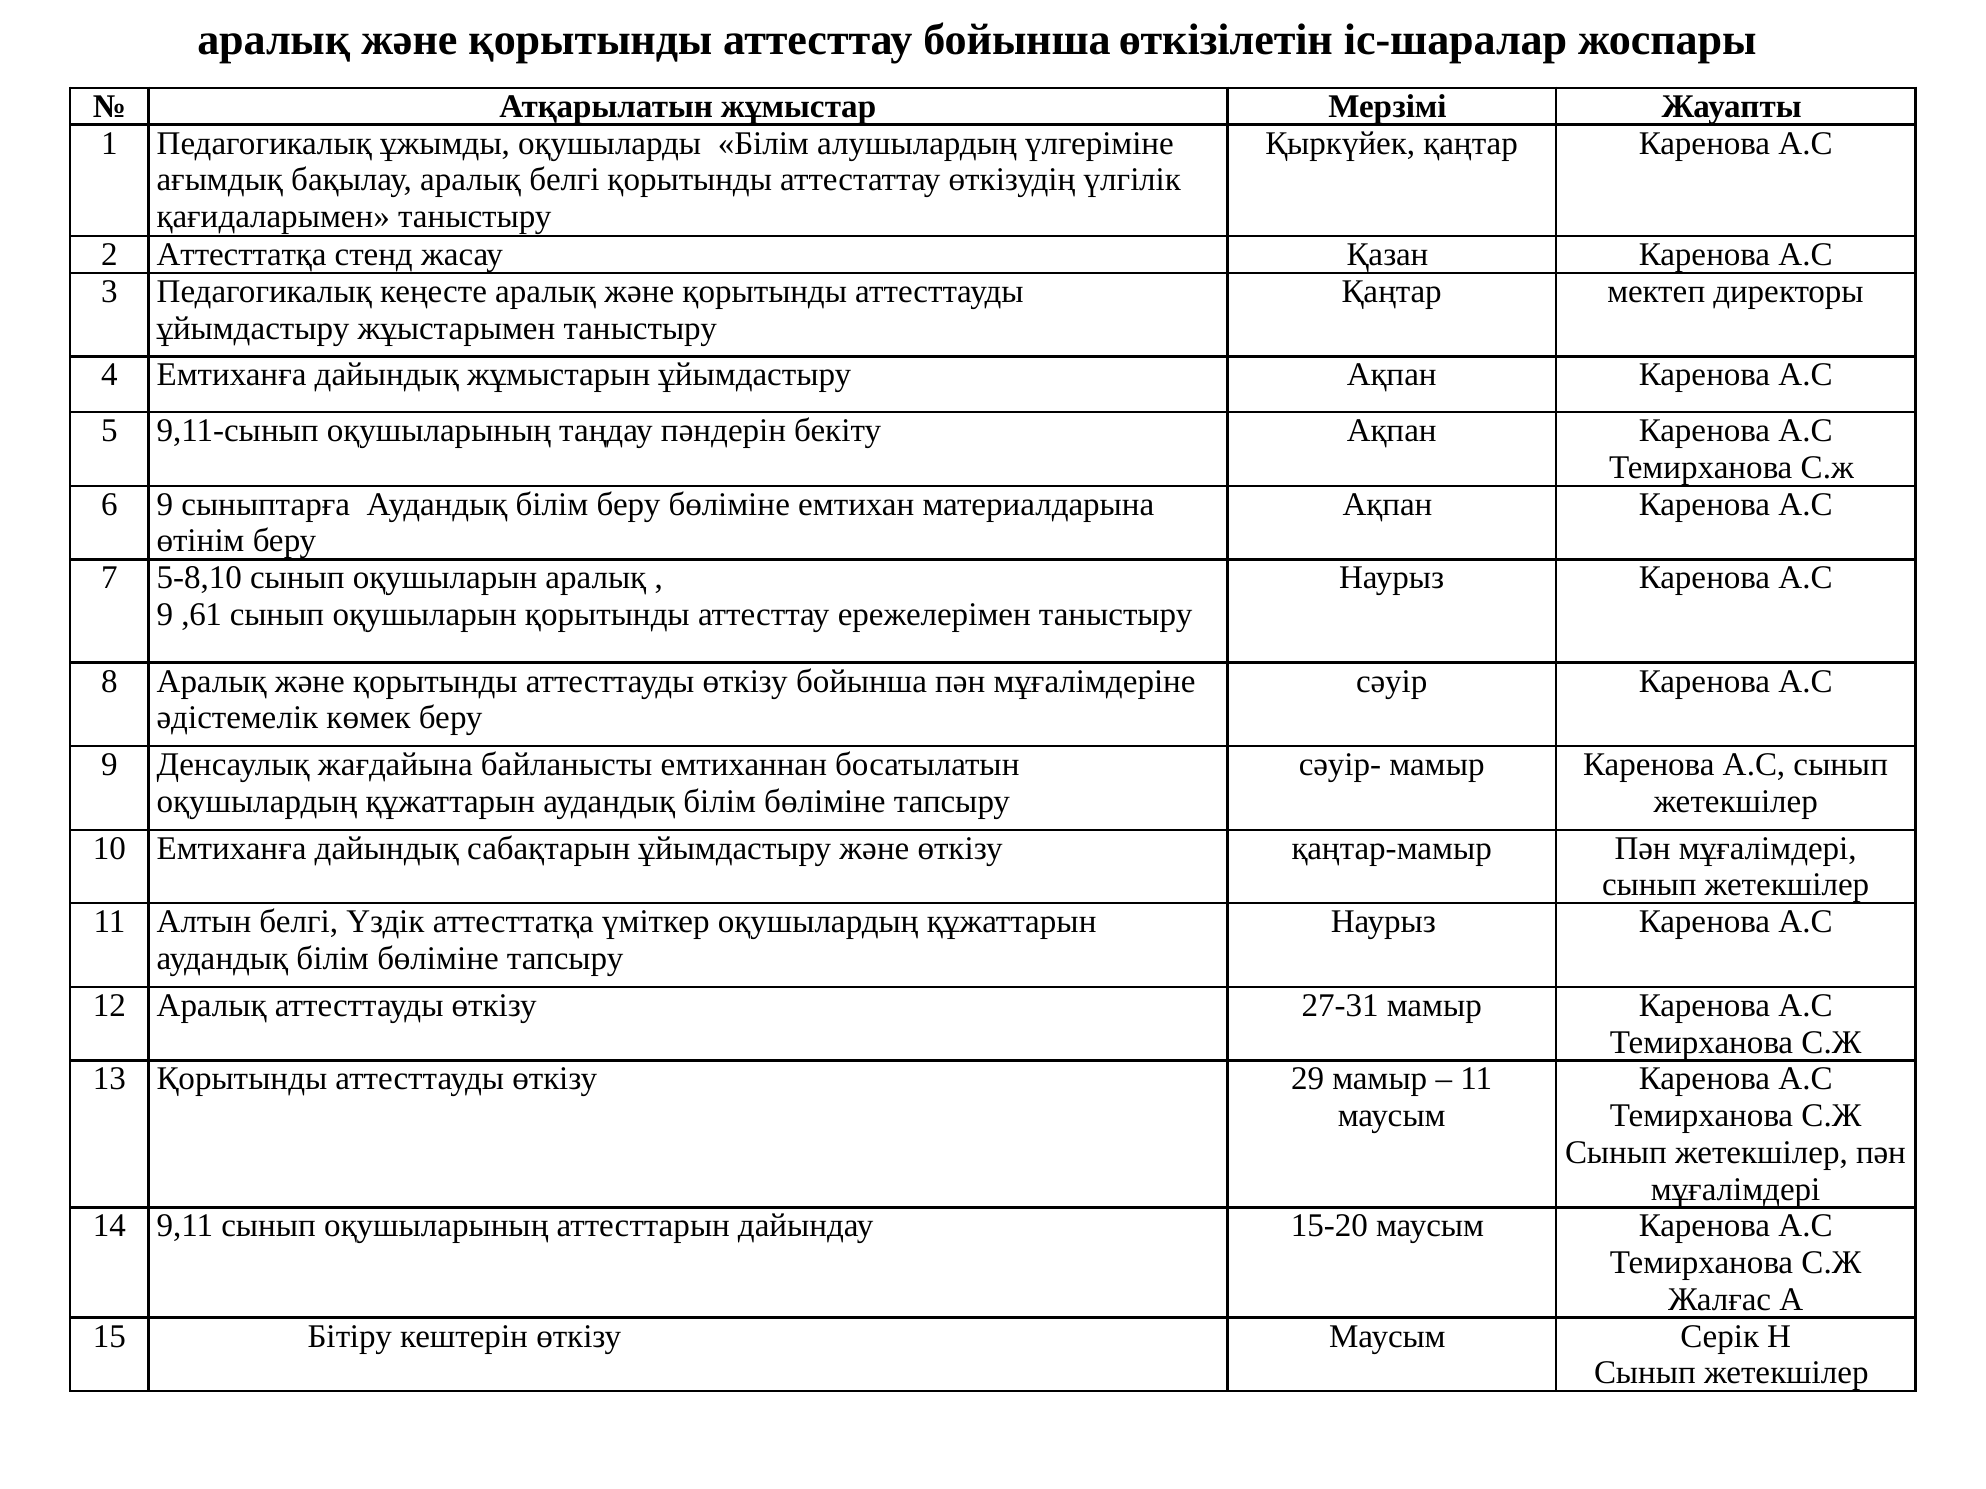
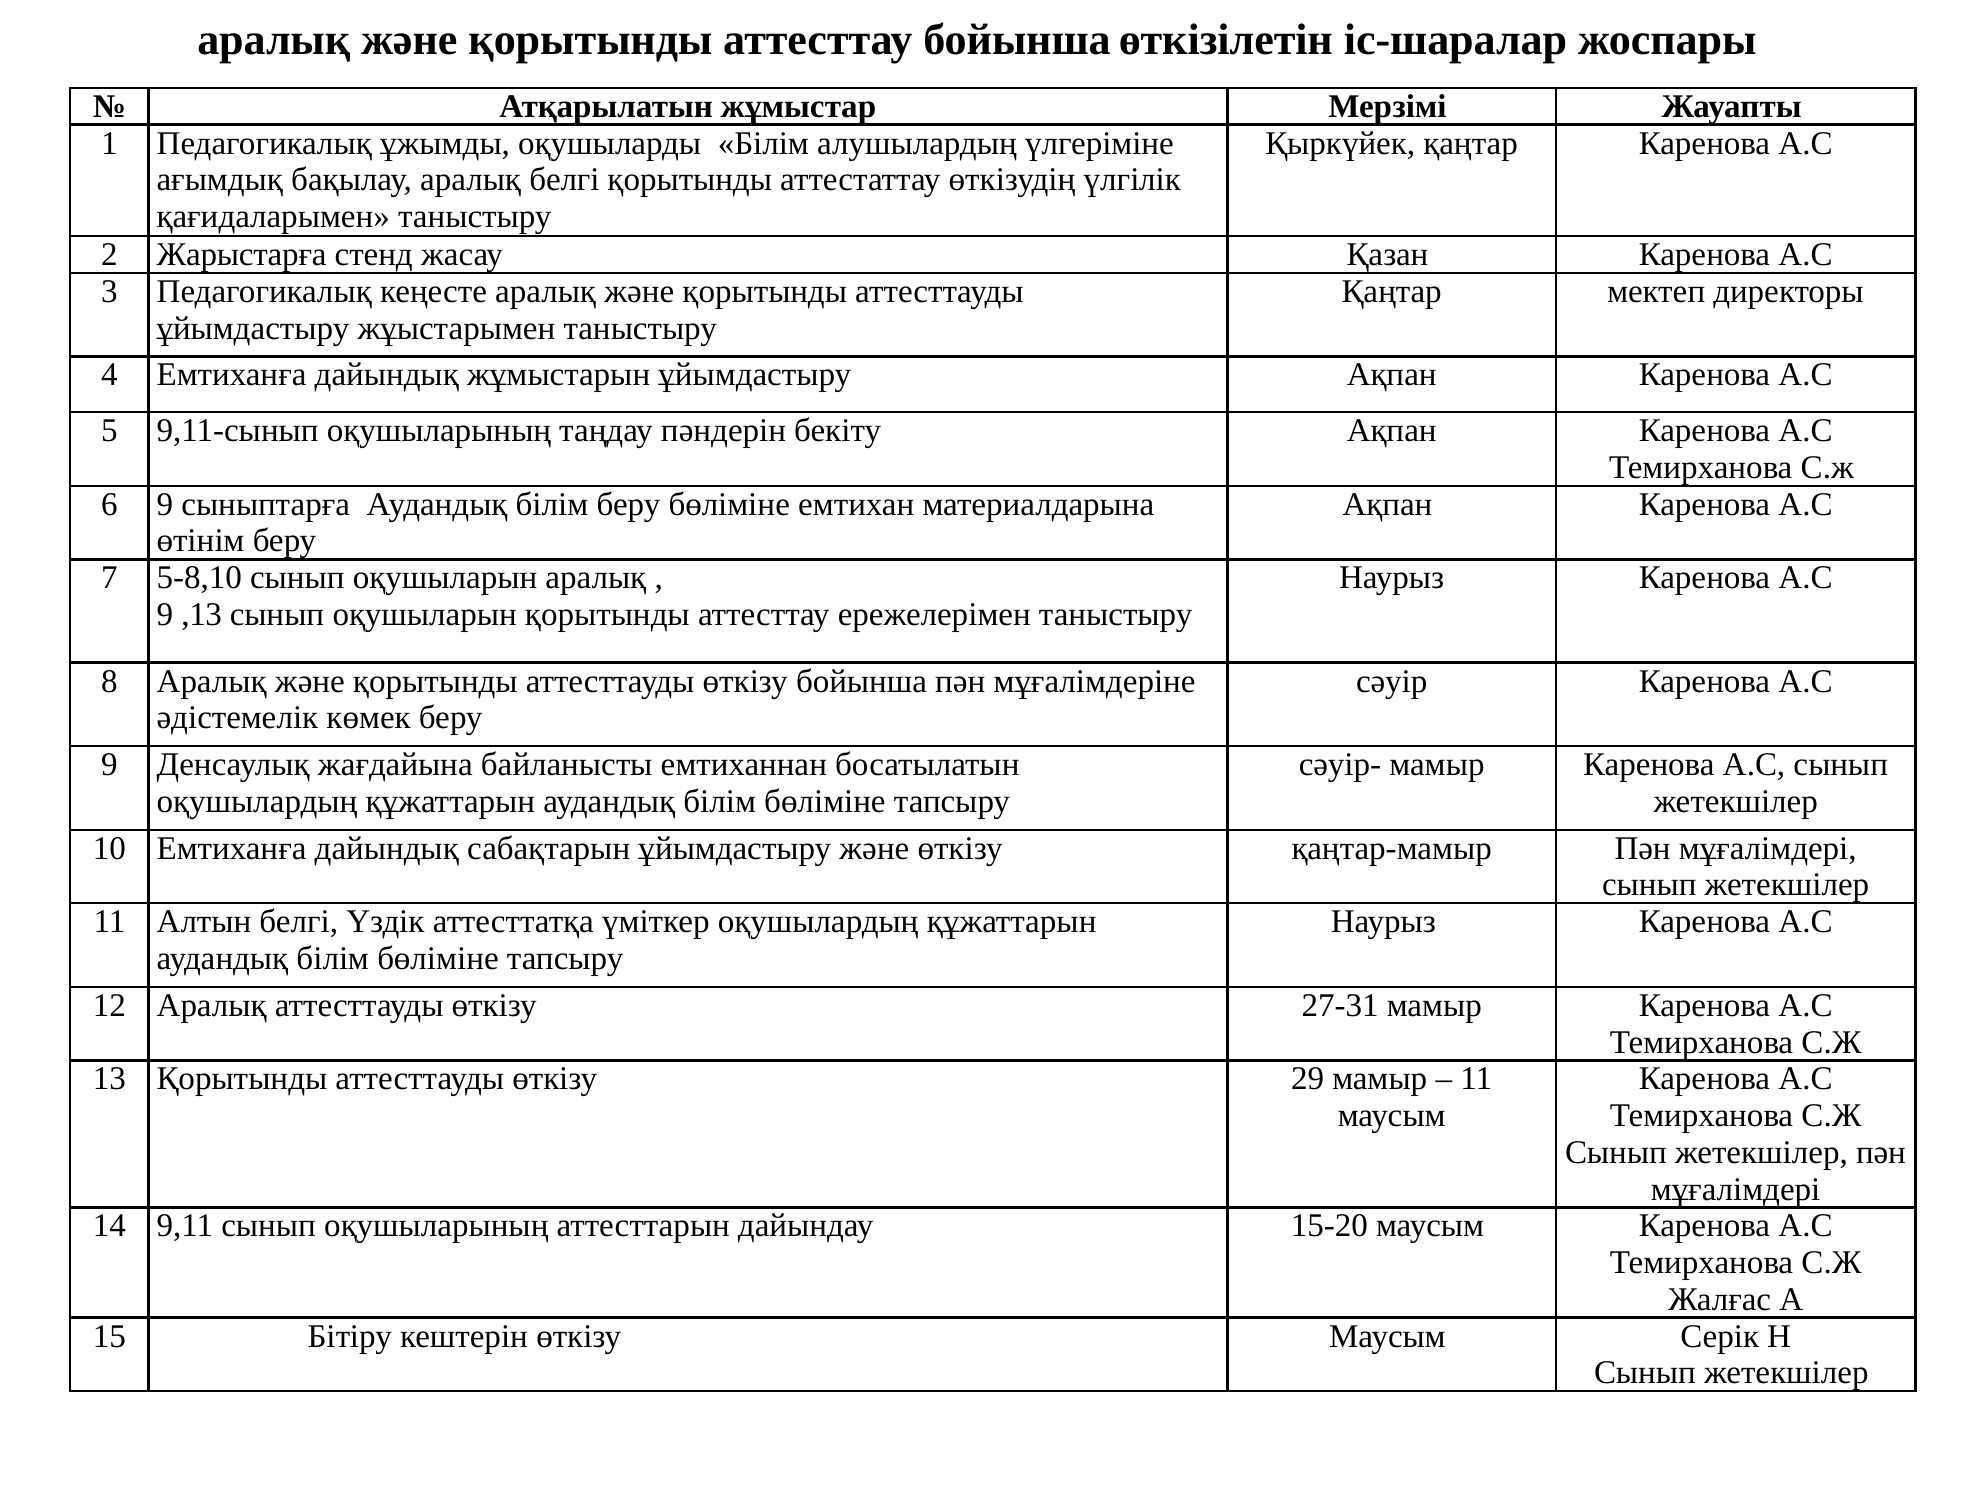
2 Аттесттатқа: Аттесттатқа -> Жарыстарға (242, 255)
,61: ,61 -> ,13 (202, 615)
